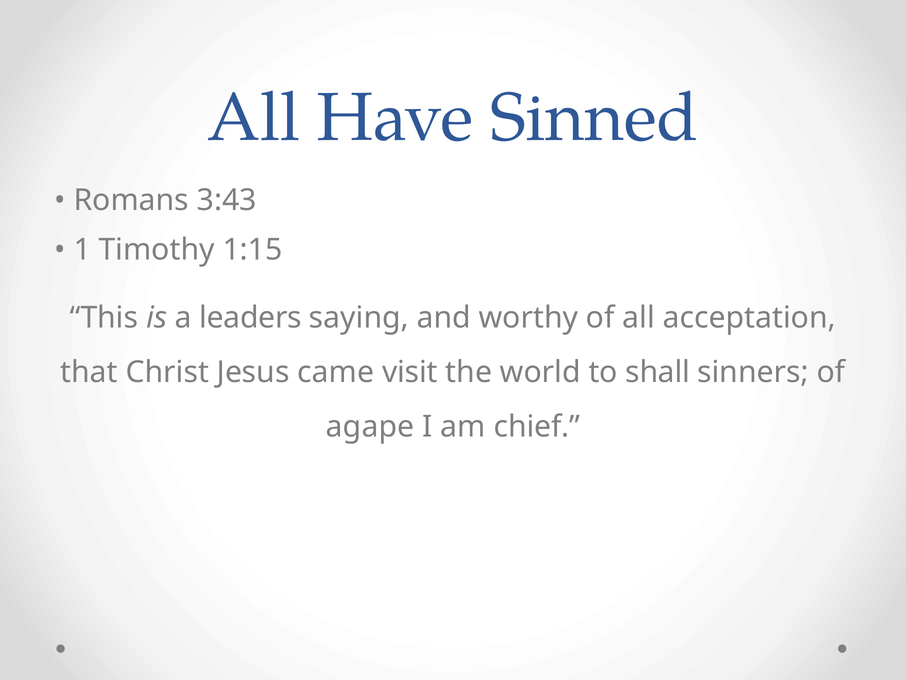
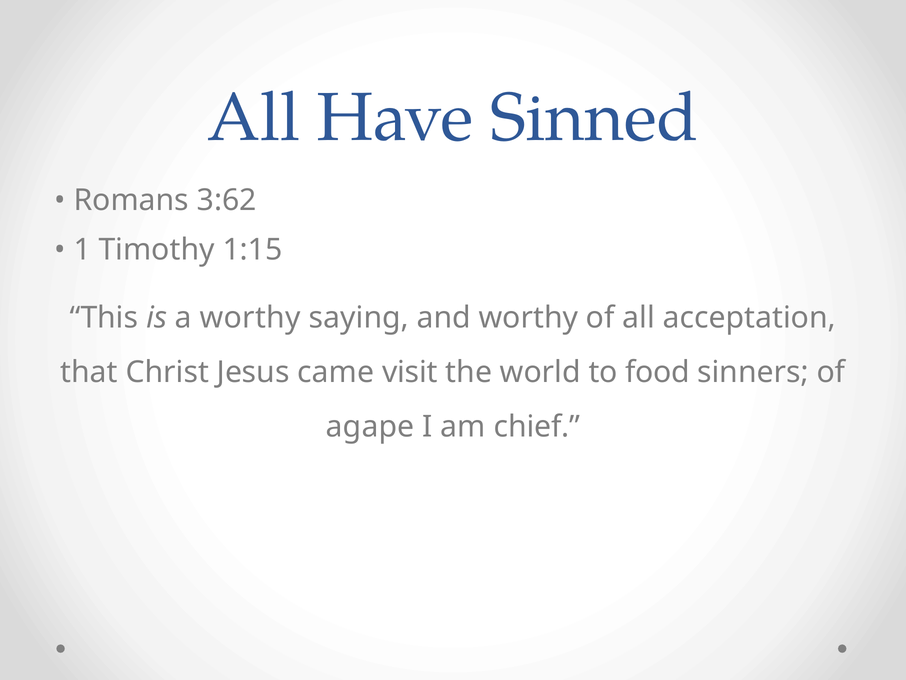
3:43: 3:43 -> 3:62 (227, 200)
a leaders: leaders -> worthy (250, 318)
shall: shall -> food (658, 372)
